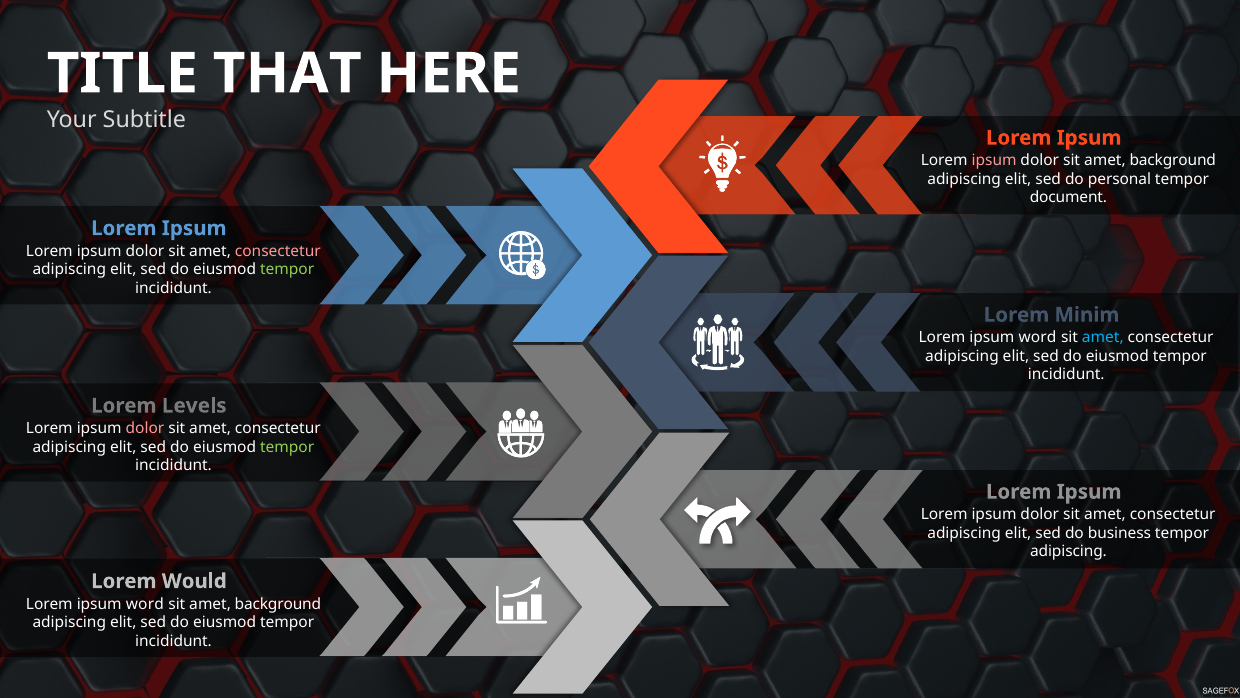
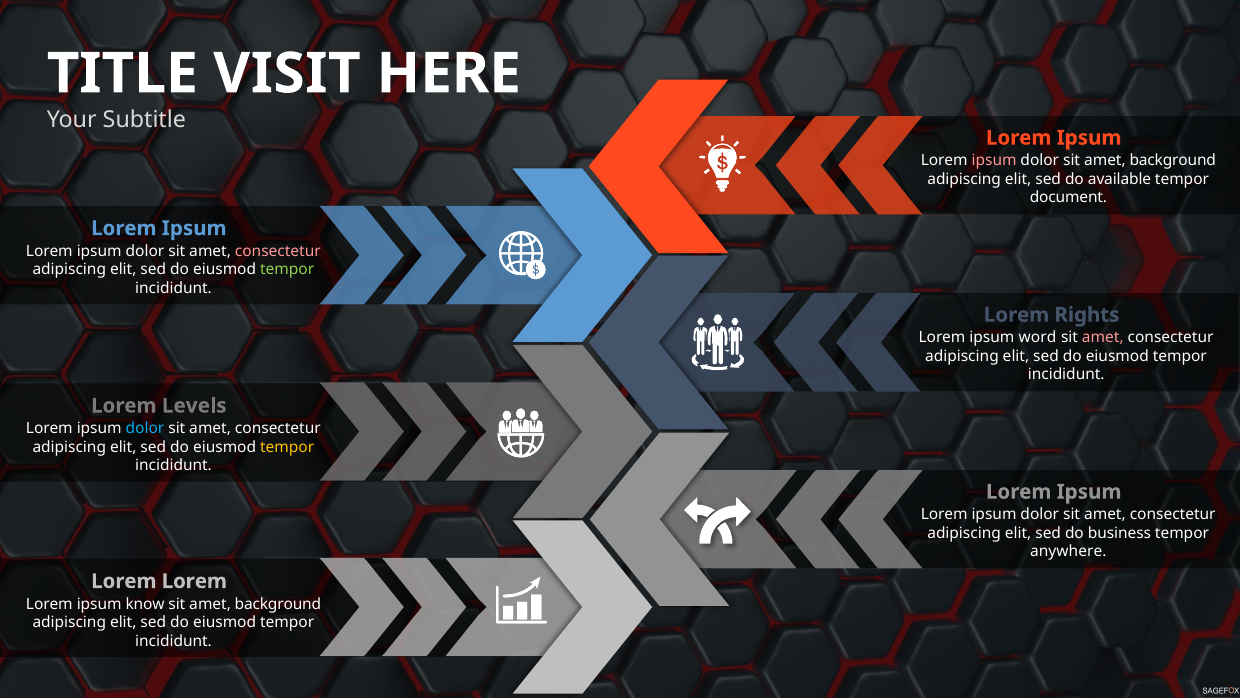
THAT: THAT -> VISIT (287, 74)
personal: personal -> available (1120, 179)
Minim: Minim -> Rights (1087, 315)
amet colour: light blue -> pink (1103, 337)
dolor colour: pink -> light blue (145, 428)
tempor colour: light green -> yellow (287, 447)
adipiscing: adipiscing -> anywhere (1068, 551)
Would: Would -> Lorem (194, 581)
word: word -> know (145, 603)
